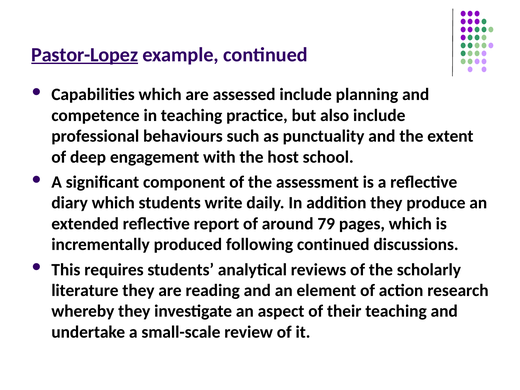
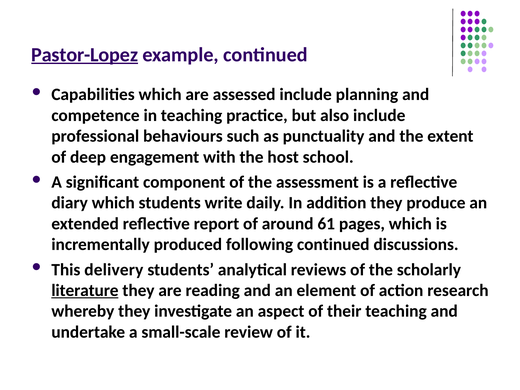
79: 79 -> 61 (326, 224)
requires: requires -> delivery (114, 270)
literature underline: none -> present (85, 290)
